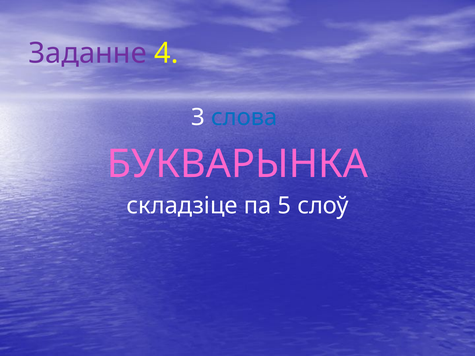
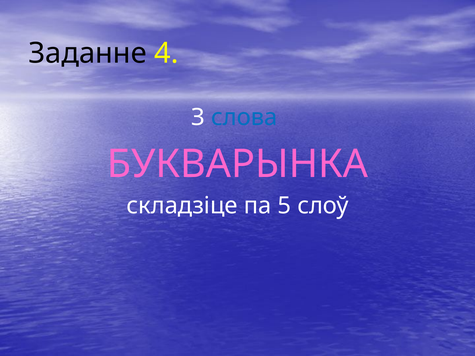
Заданне colour: purple -> black (88, 53)
